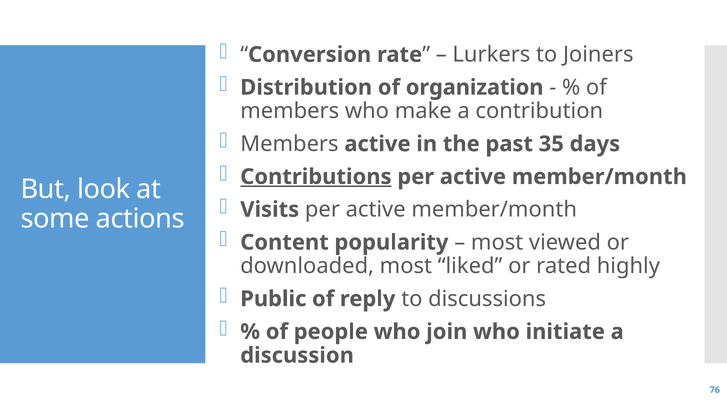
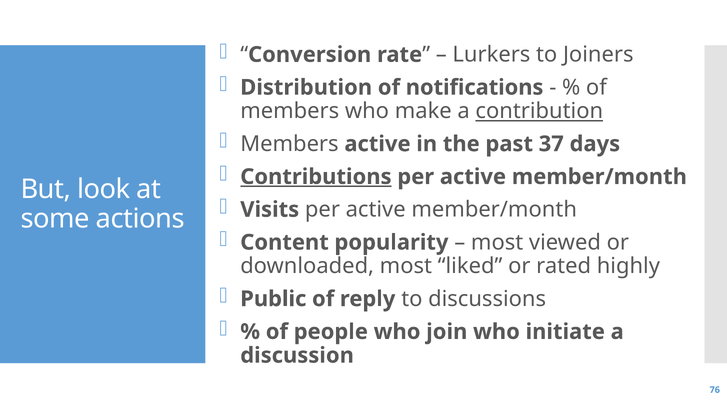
organization: organization -> notifications (475, 87)
contribution underline: none -> present (539, 111)
35: 35 -> 37 (551, 144)
